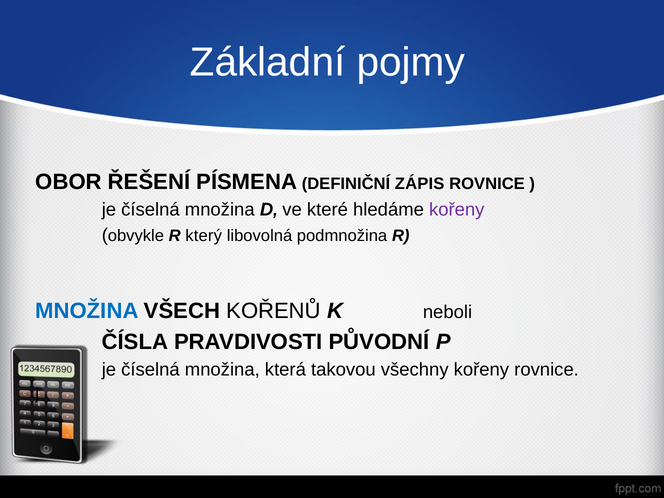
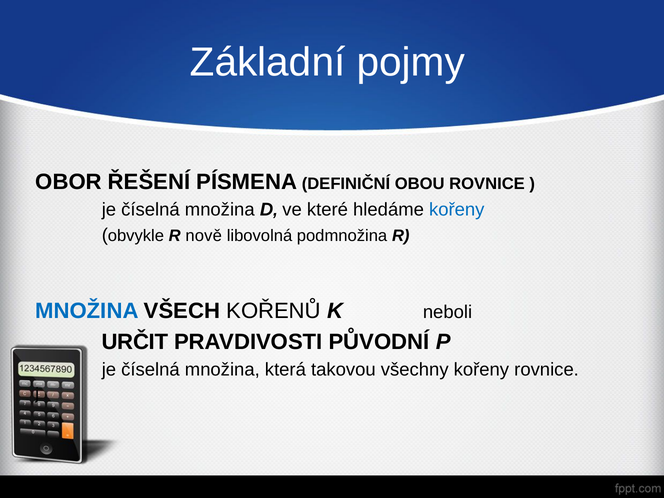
ZÁPIS: ZÁPIS -> OBOU (420, 184)
kořeny colour: purple -> blue (457, 210)
který: který -> nově (204, 236)
ČÍSLA: ČÍSLA -> URČIT (135, 342)
